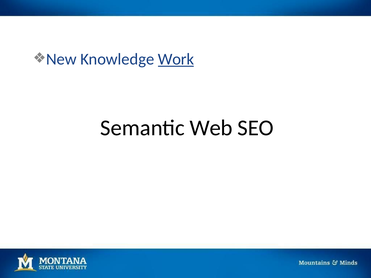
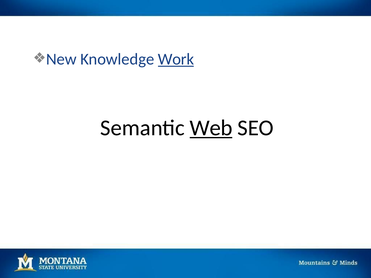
Web underline: none -> present (211, 128)
